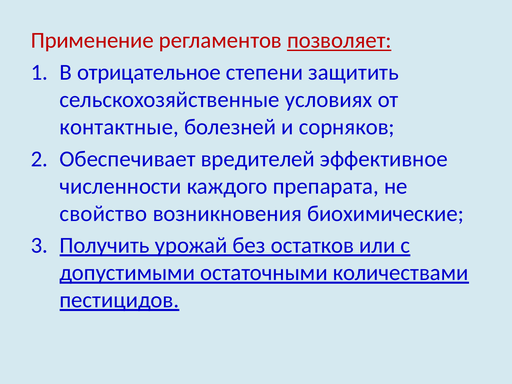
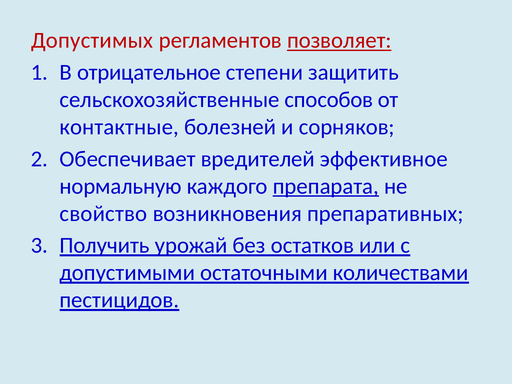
Применение: Применение -> Допустимых (92, 40)
условиях: условиях -> способов (329, 100)
численности: численности -> нормальную (121, 186)
препарата underline: none -> present (326, 186)
биохимические: биохимические -> препаративных (385, 214)
